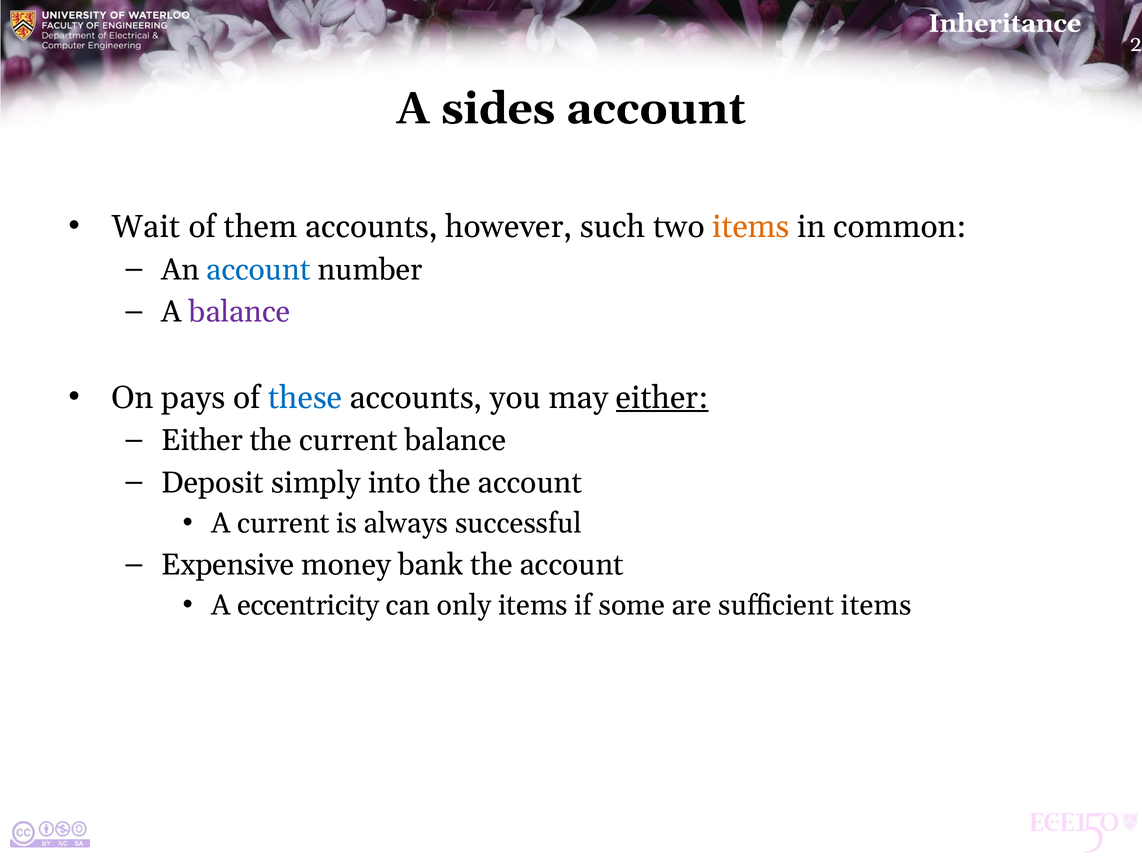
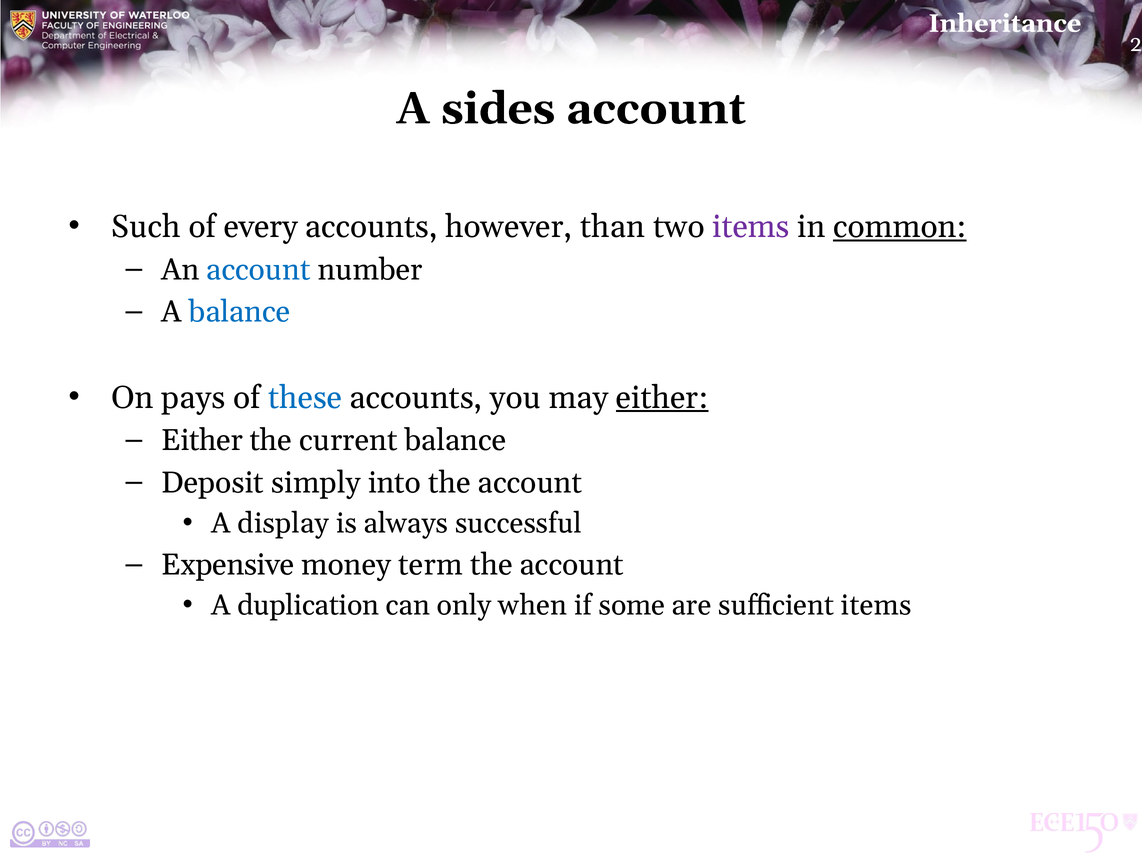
Wait: Wait -> Such (146, 227)
them: them -> every (261, 227)
such: such -> than (613, 227)
items colour: orange -> purple (751, 227)
common underline: none -> present (900, 227)
balance colour: purple -> blue (240, 312)
A current: current -> display (283, 524)
bank: bank -> term (431, 565)
eccentricity: eccentricity -> duplication (308, 606)
only items: items -> when (533, 606)
